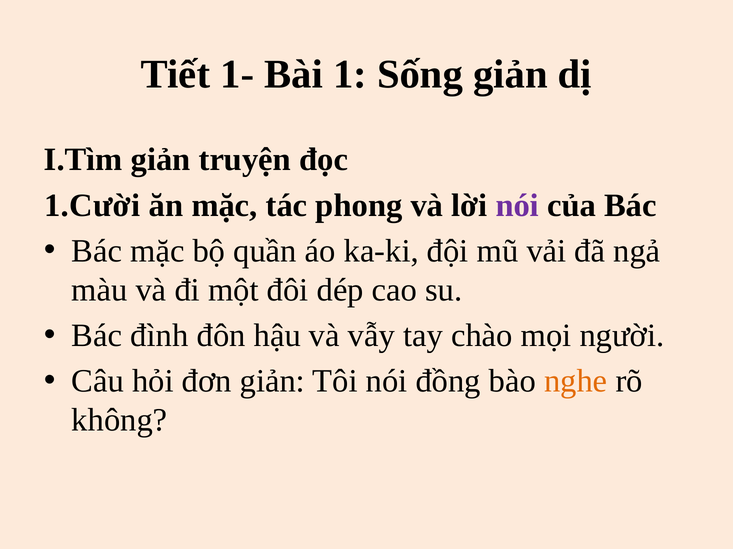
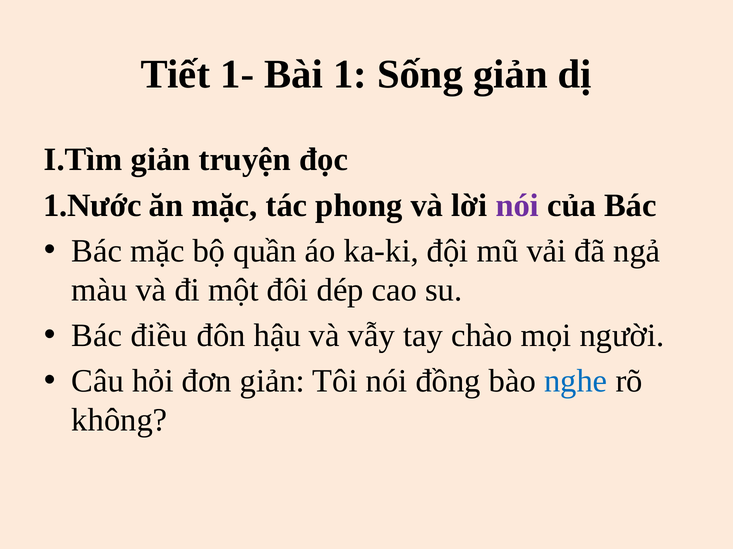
1.Cười: 1.Cười -> 1.Nước (93, 206)
đình: đình -> điều (159, 336)
nghe colour: orange -> blue (576, 382)
